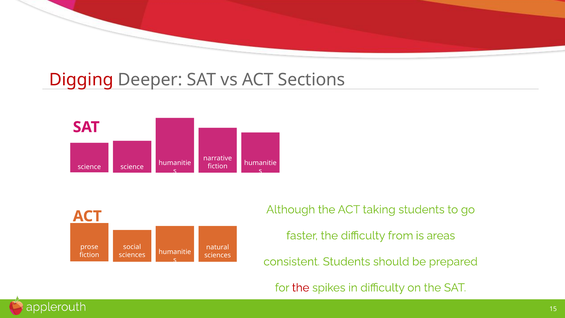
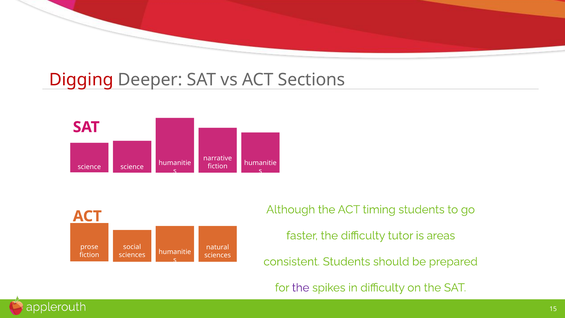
taking: taking -> timing (379, 209)
from: from -> tutor (401, 235)
the colour: red -> purple (301, 288)
